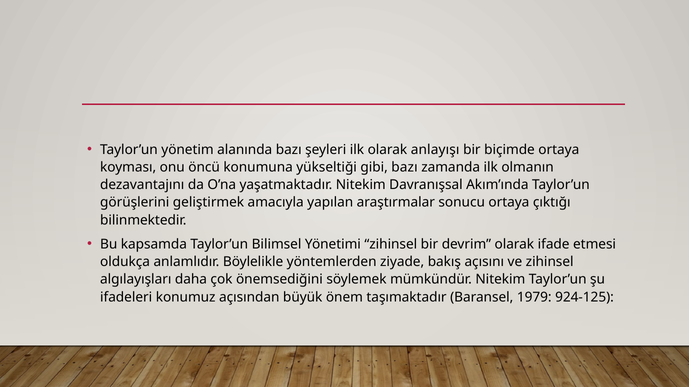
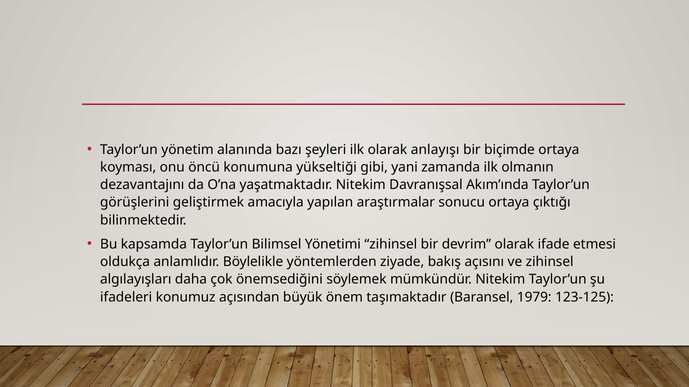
gibi bazı: bazı -> yani (405, 167)
924-125: 924-125 -> 123-125 (585, 297)
